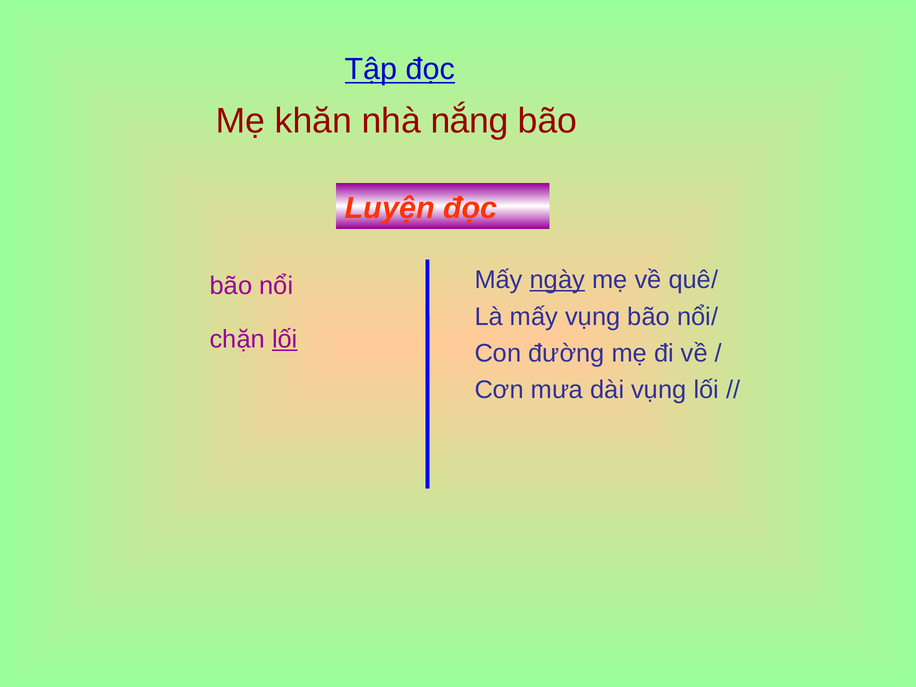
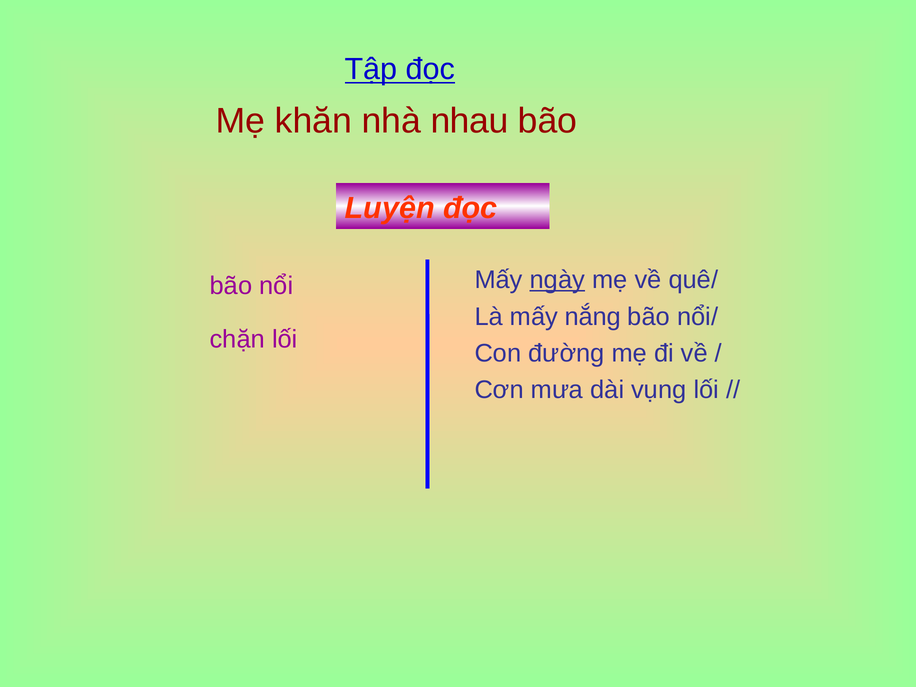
nắng: nắng -> nhau (470, 121)
mấy vụng: vụng -> nắng (593, 317)
lối underline: present -> none (285, 339)
